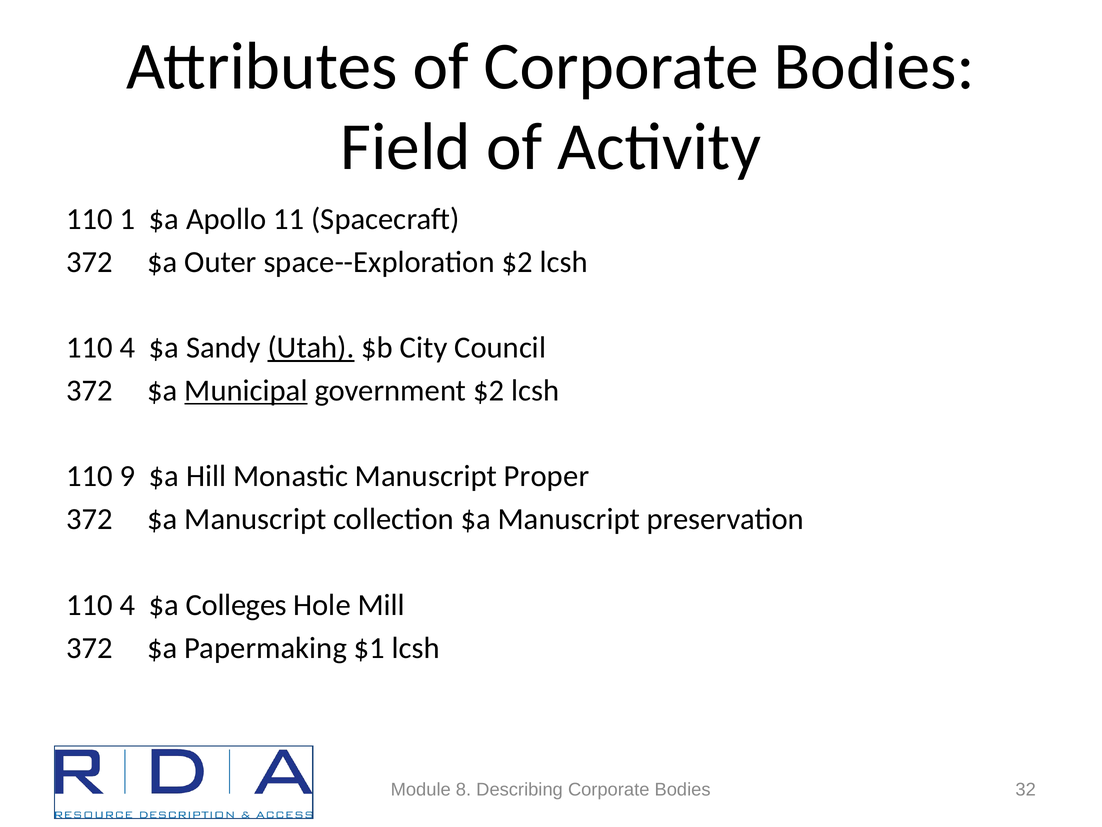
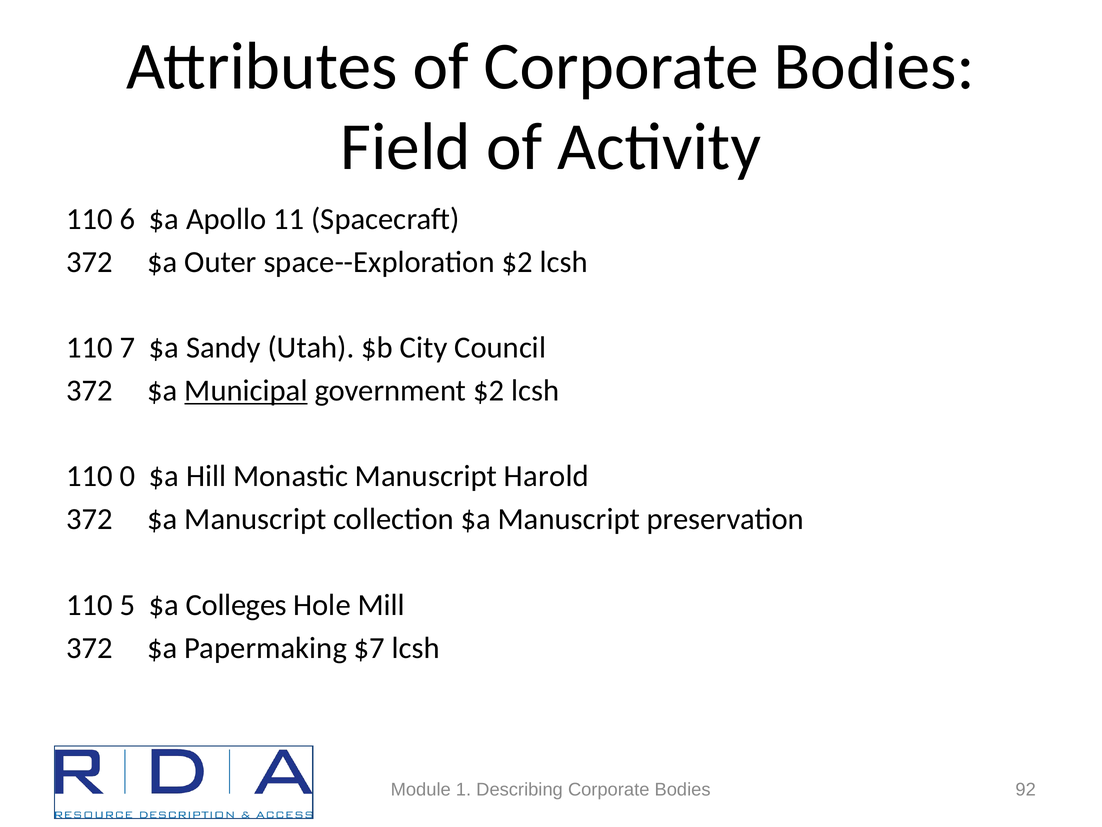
1: 1 -> 6 (127, 219)
4: 4 -> 7 (127, 347)
Utah underline: present -> none (311, 347)
9: 9 -> 0 (127, 476)
Proper: Proper -> Harold (546, 476)
4: 4 -> 5 (127, 605)
$1: $1 -> $7 (369, 648)
8: 8 -> 1 (463, 789)
32: 32 -> 92 (1026, 789)
